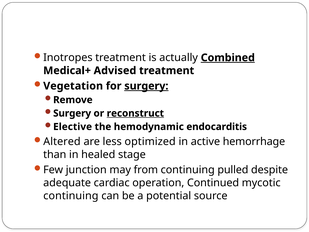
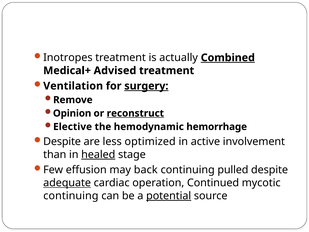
Vegetation: Vegetation -> Ventilation (73, 86)
Surgery: Surgery -> Opinion (72, 113)
endocarditis: endocarditis -> hemorrhage (217, 127)
Altered: Altered -> Despite (62, 142)
hemorrhage: hemorrhage -> involvement (254, 142)
healed underline: none -> present (98, 154)
junction: junction -> effusion (86, 170)
from: from -> back (146, 170)
adequate underline: none -> present (67, 183)
potential underline: none -> present (169, 196)
